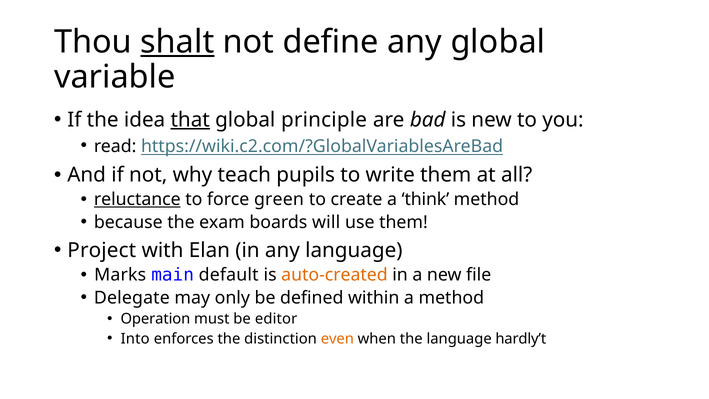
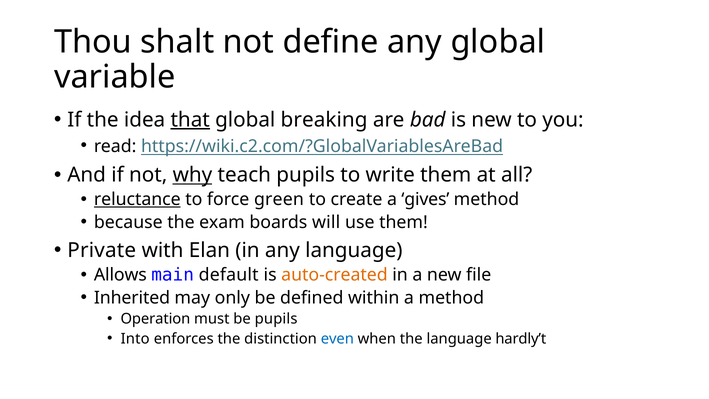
shalt underline: present -> none (177, 42)
principle: principle -> breaking (324, 120)
why underline: none -> present (192, 175)
think: think -> gives (425, 199)
Project: Project -> Private (102, 250)
Marks: Marks -> Allows (120, 275)
Delegate: Delegate -> Inherited (132, 298)
be editor: editor -> pupils (276, 319)
even colour: orange -> blue (337, 338)
